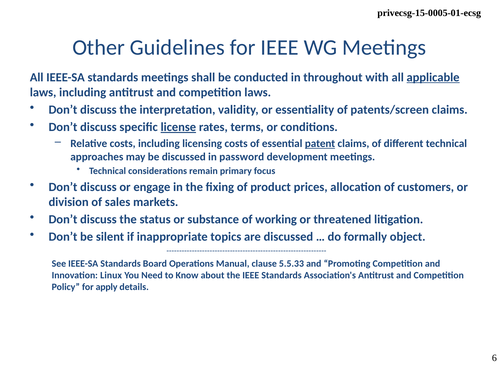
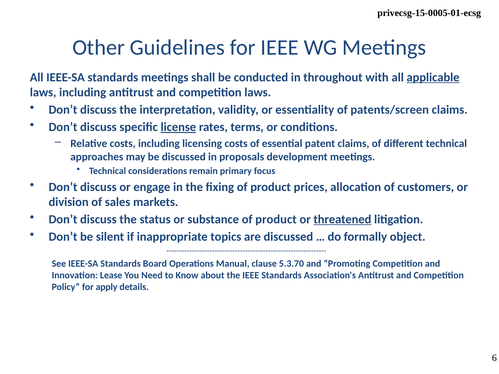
patent underline: present -> none (320, 144)
password: password -> proposals (242, 157)
substance of working: working -> product (276, 220)
threatened underline: none -> present (342, 220)
5.5.33: 5.5.33 -> 5.3.70 (291, 264)
Linux: Linux -> Lease (111, 275)
